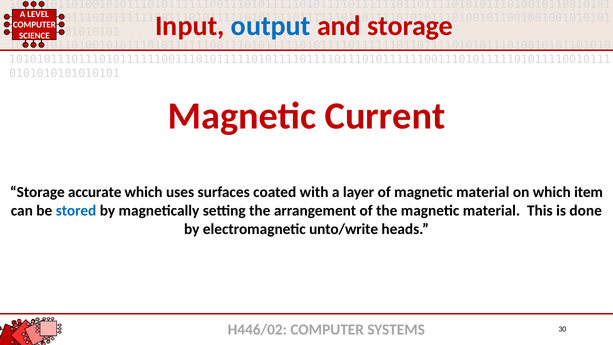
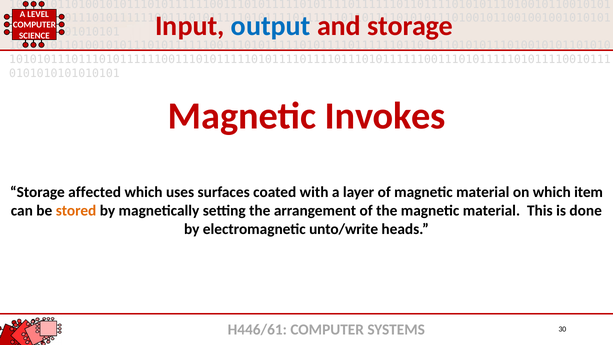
Current: Current -> Invokes (385, 116)
accurate: accurate -> affected (95, 192)
stored colour: blue -> orange (76, 210)
H446/02: H446/02 -> H446/61 (257, 329)
